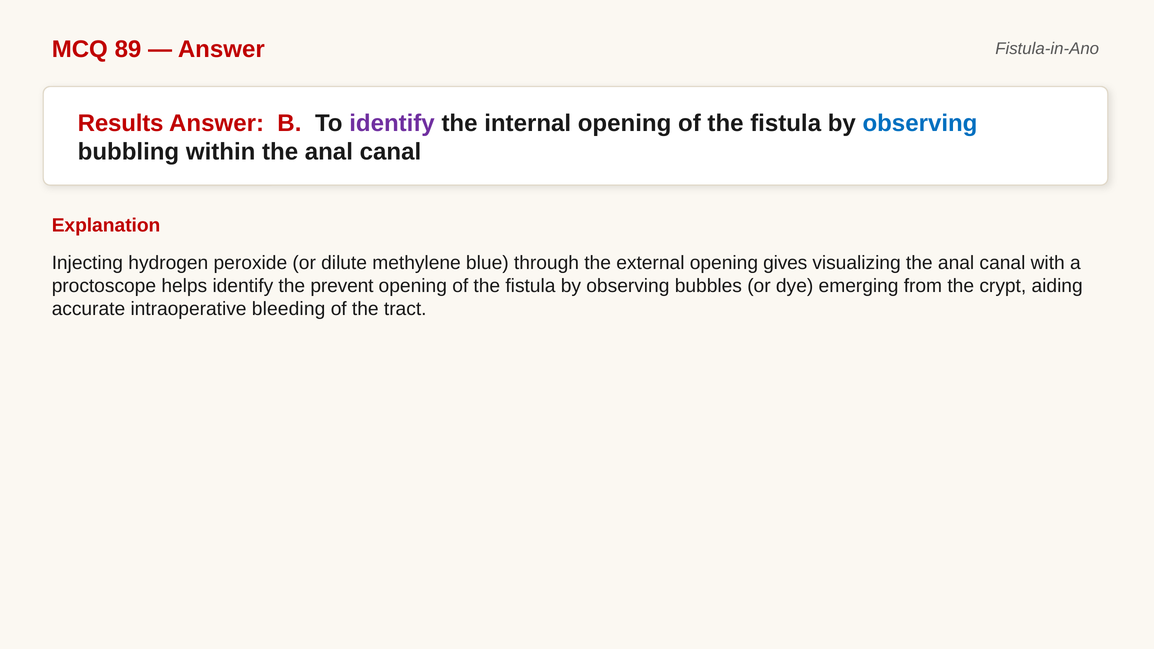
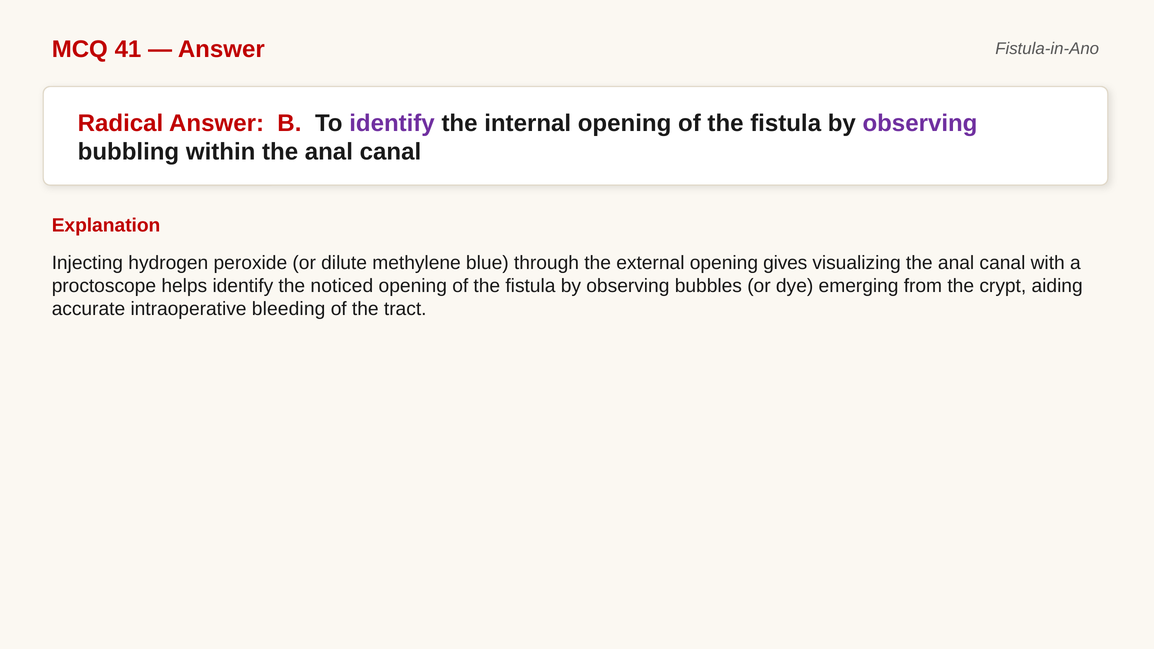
89: 89 -> 41 (128, 49)
Results: Results -> Radical (120, 123)
observing colour: blue -> purple (920, 123)
prevent: prevent -> noticed (342, 286)
